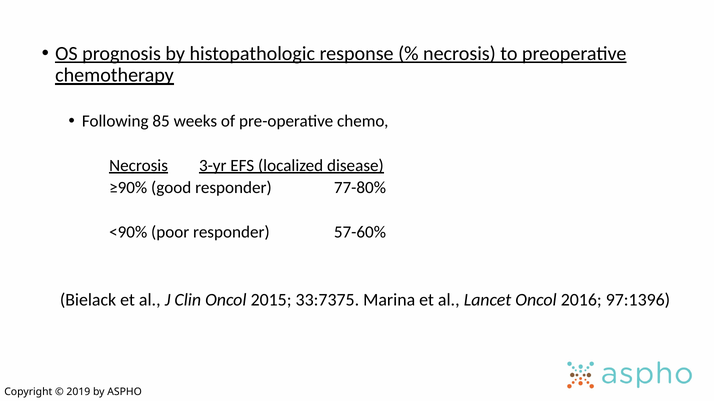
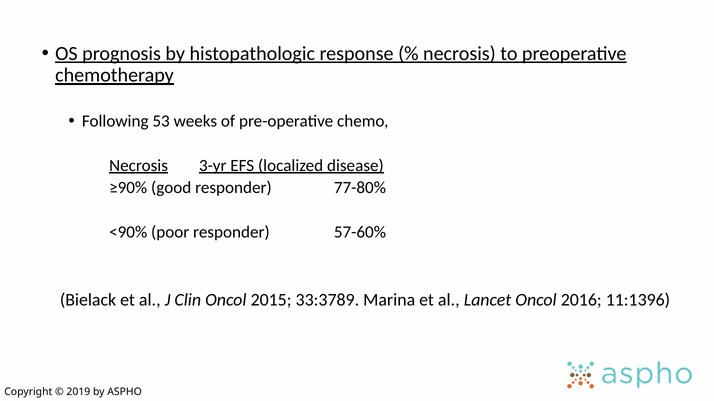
85: 85 -> 53 (161, 121)
33:7375: 33:7375 -> 33:3789 (327, 300)
97:1396: 97:1396 -> 11:1396 (638, 300)
